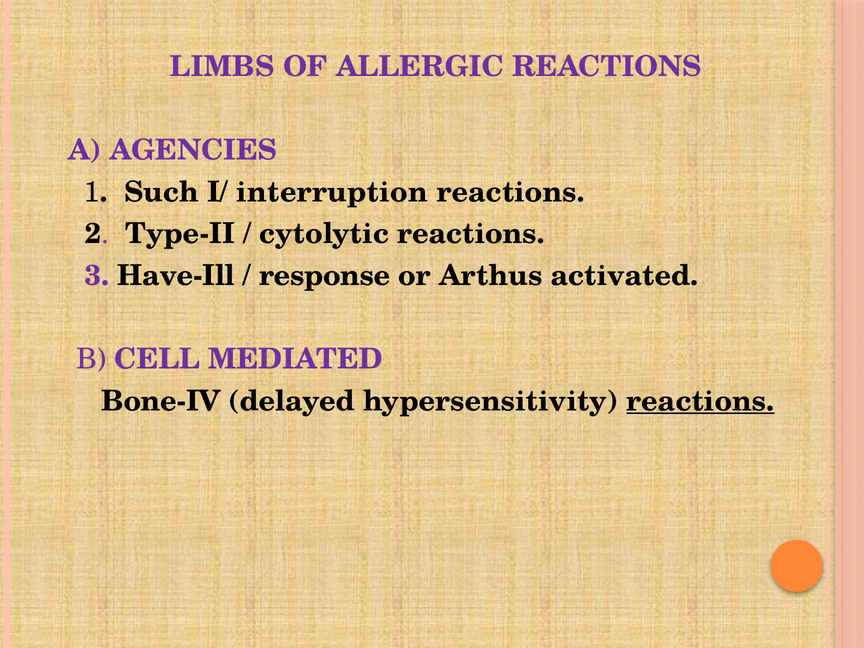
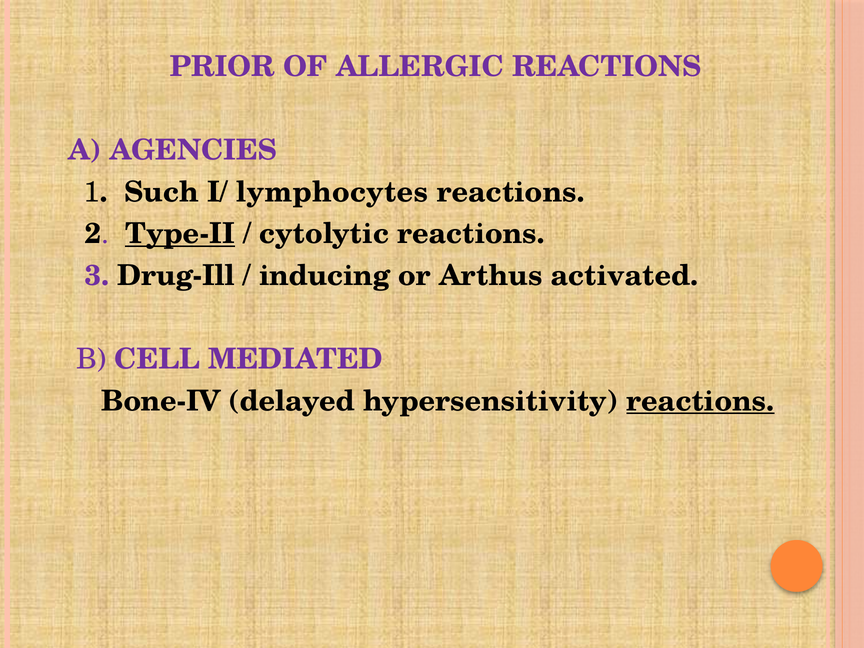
LIMBS: LIMBS -> PRIOR (222, 67)
interruption: interruption -> lymphocytes (332, 192)
Type-II underline: none -> present (180, 234)
Have-Ill: Have-Ill -> Drug-Ill (176, 276)
response: response -> inducing (325, 276)
